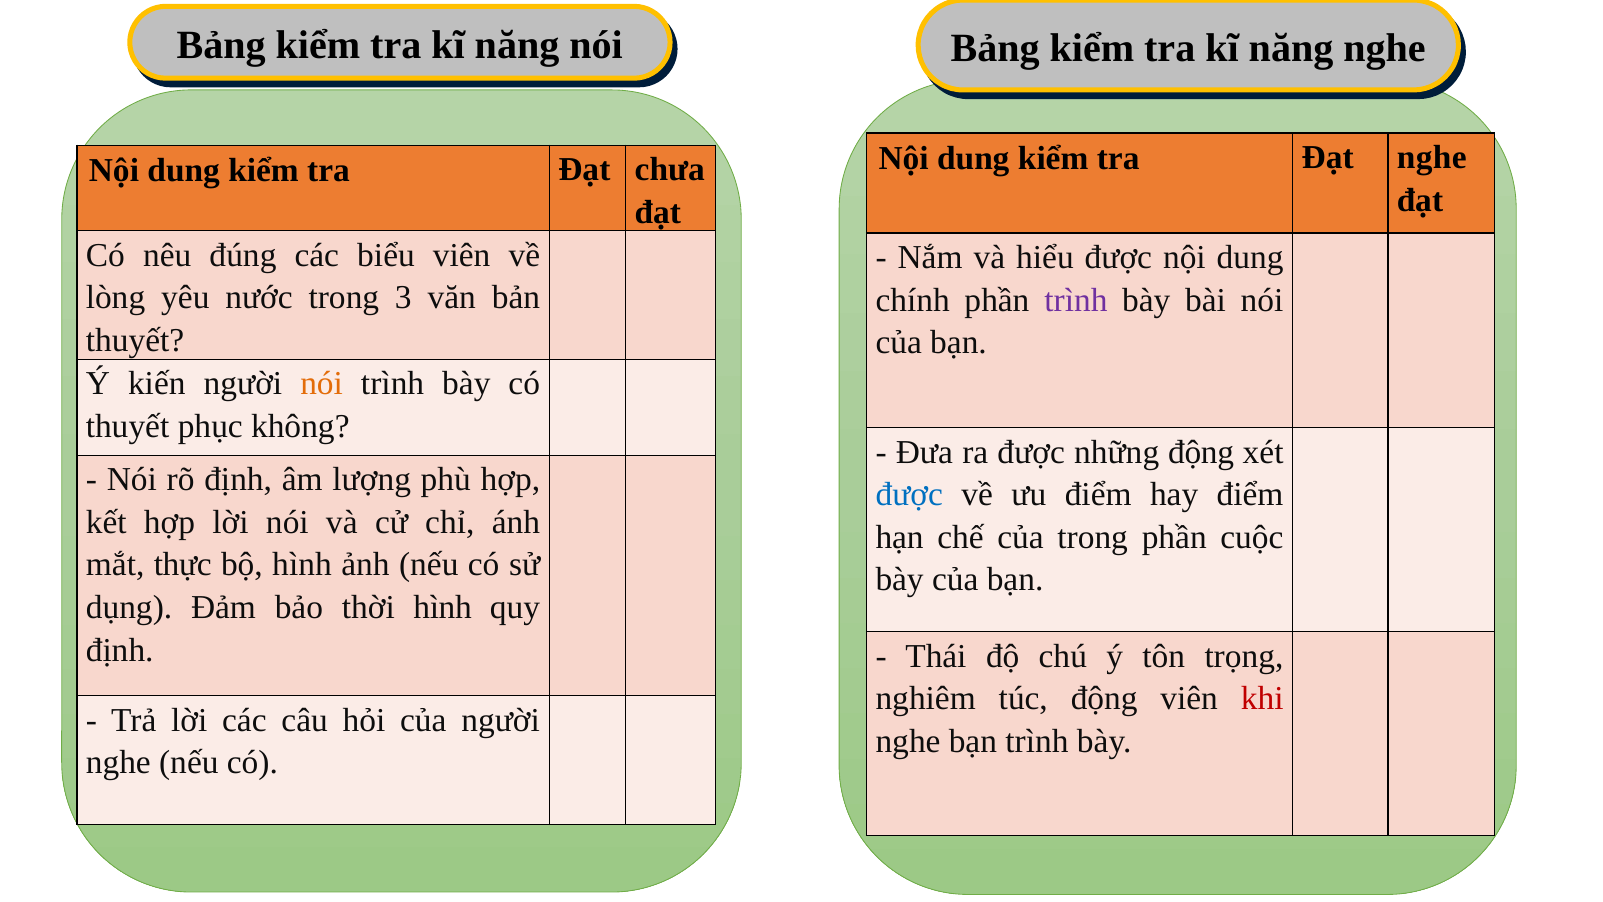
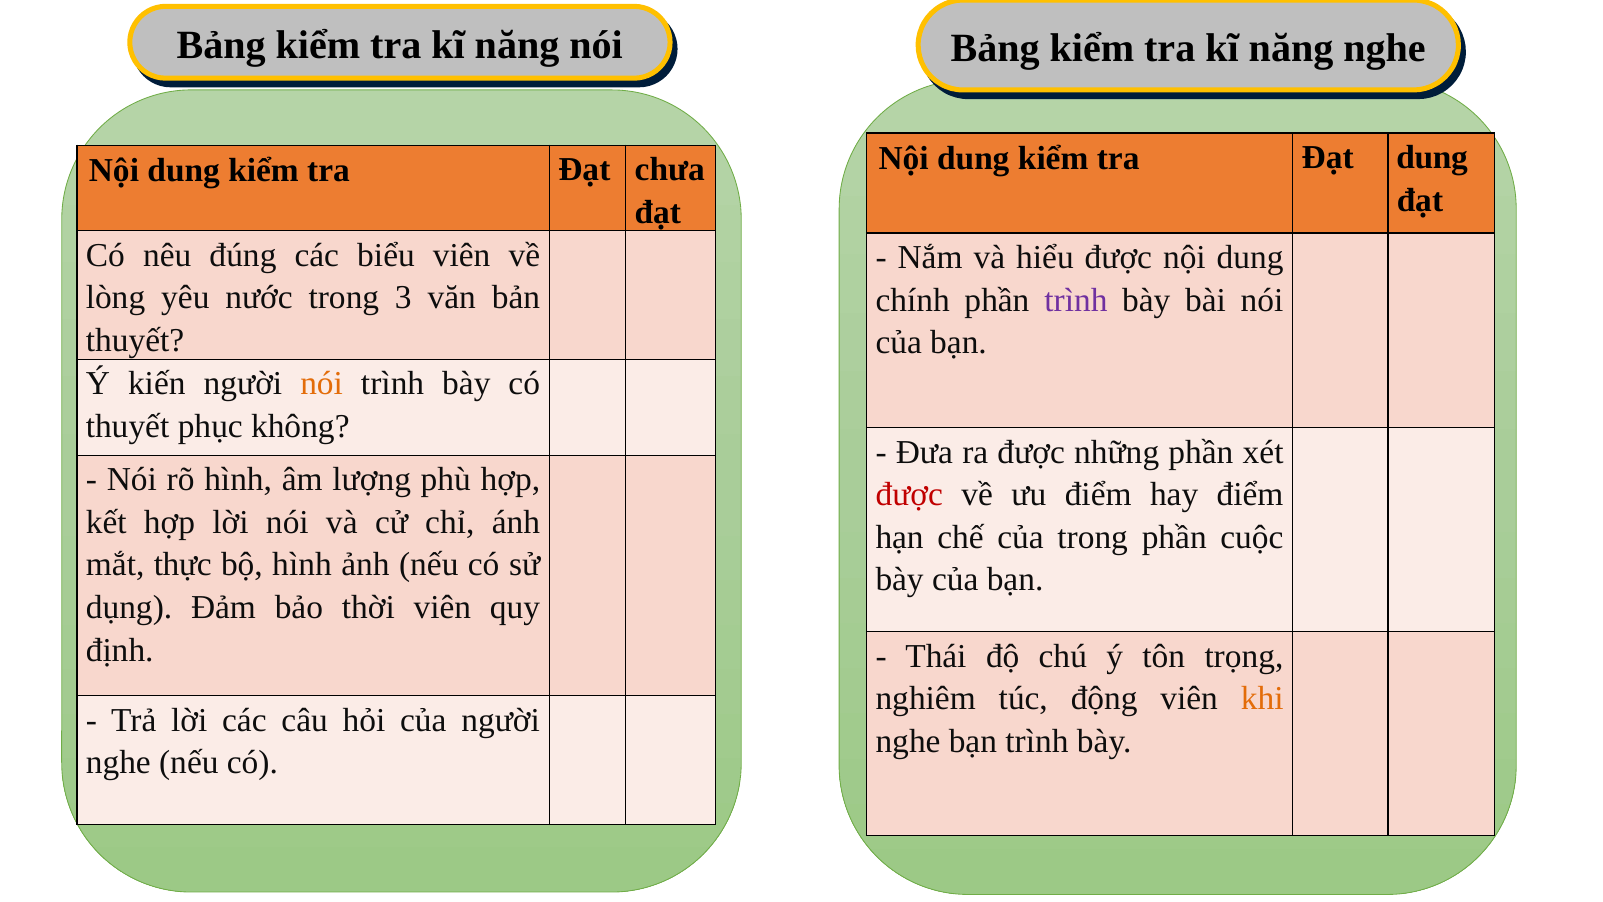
Đạt nghe: nghe -> dung (1432, 157)
những động: động -> phần (1201, 452)
rõ định: định -> hình (238, 479)
được colour: blue -> red (909, 494)
thời hình: hình -> viên (442, 607)
khi colour: red -> orange (1262, 698)
